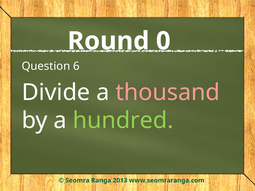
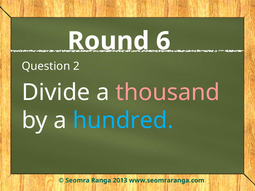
0: 0 -> 6 (163, 41)
6: 6 -> 2 (76, 66)
hundred colour: light green -> light blue (123, 121)
